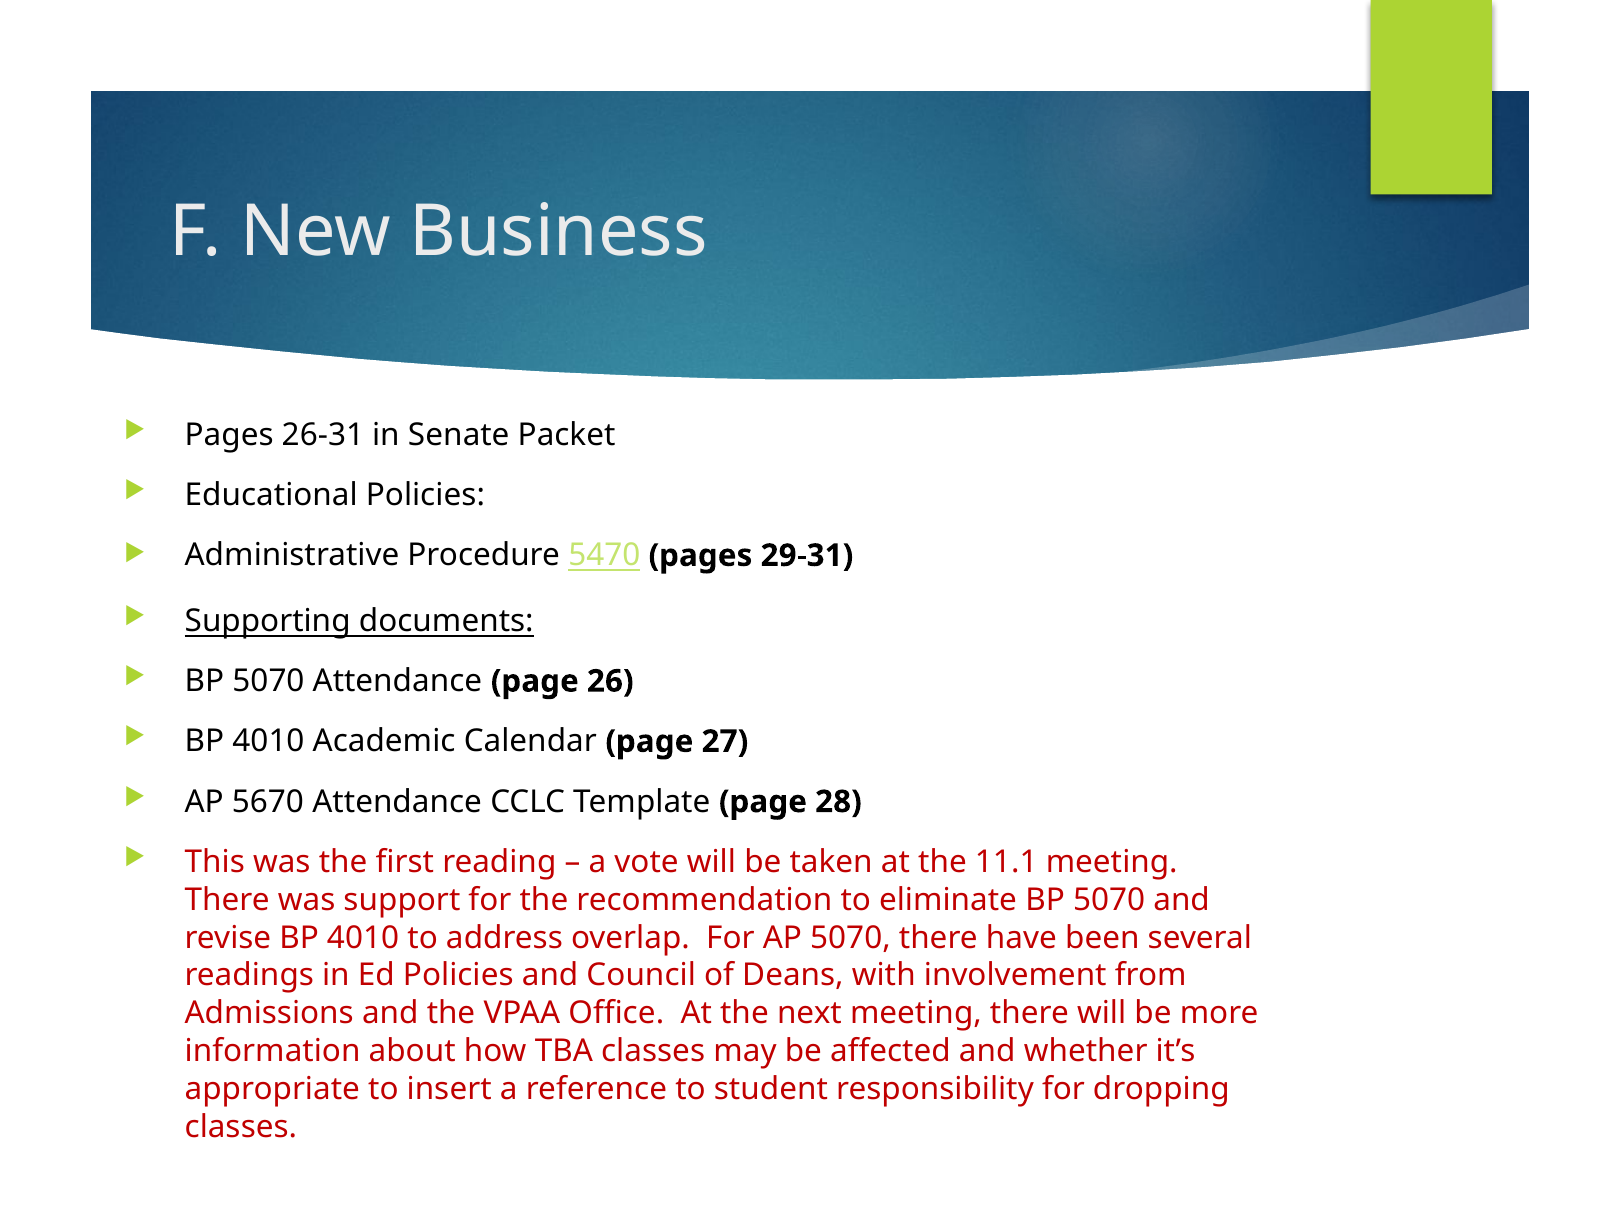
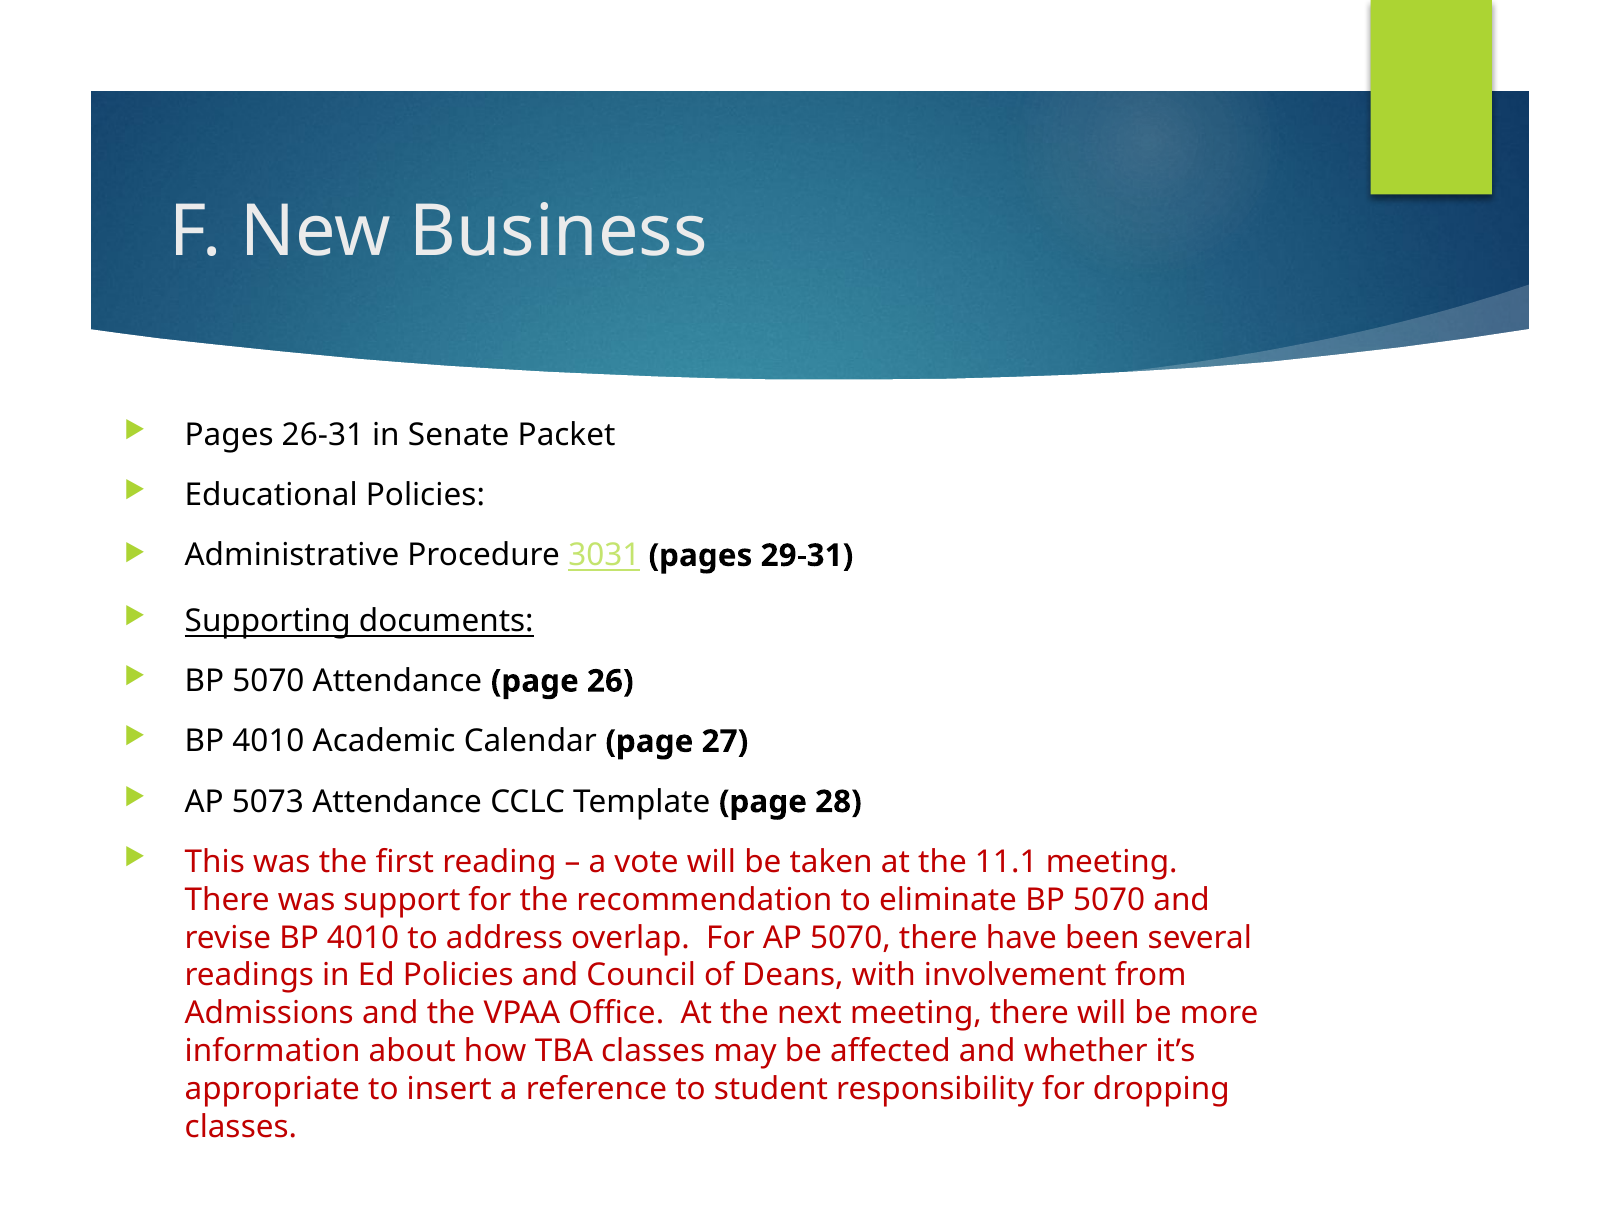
5470: 5470 -> 3031 (604, 555)
5670: 5670 -> 5073 (268, 801)
